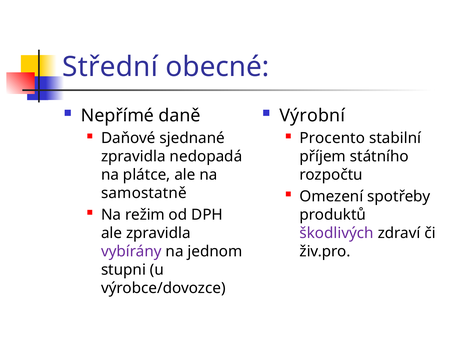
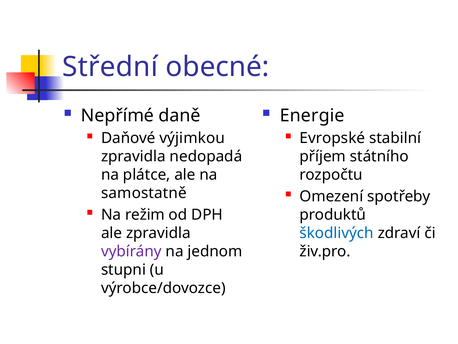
Výrobní: Výrobní -> Energie (312, 115)
sjednané: sjednané -> výjimkou (192, 138)
Procento: Procento -> Evropské (332, 138)
škodlivých colour: purple -> blue (337, 233)
